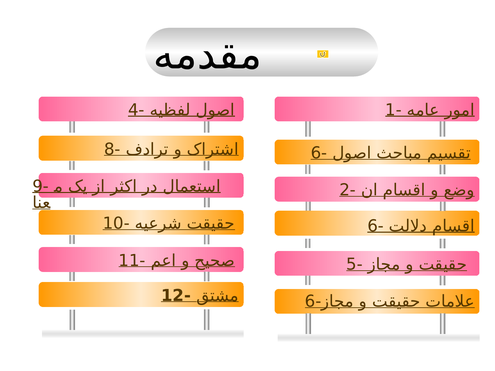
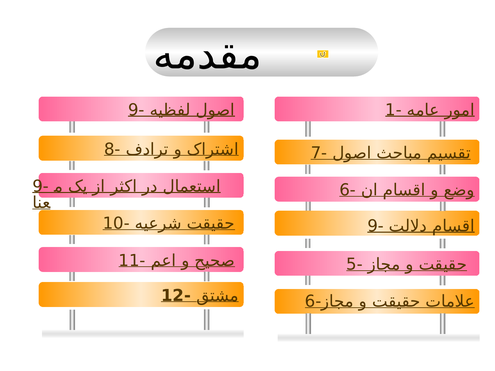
4-: 4- -> 9- (136, 110)
6-: 6- -> 7- (319, 153)
2-: 2- -> 6- (348, 190)
6-: 6- -> 9- (376, 226)
